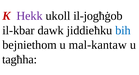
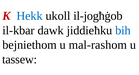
Hekk colour: purple -> blue (30, 16)
mal-kantaw: mal-kantaw -> mal-rashom (98, 45)
tagħha: tagħha -> tassew (20, 59)
